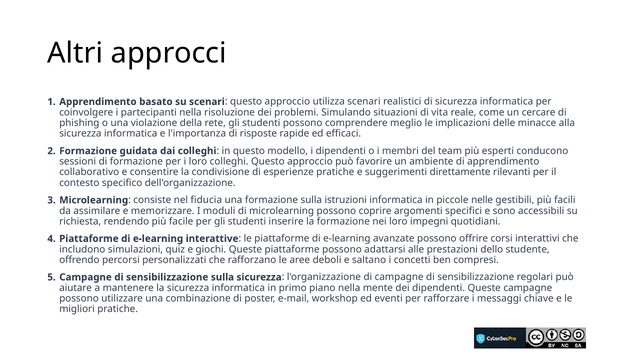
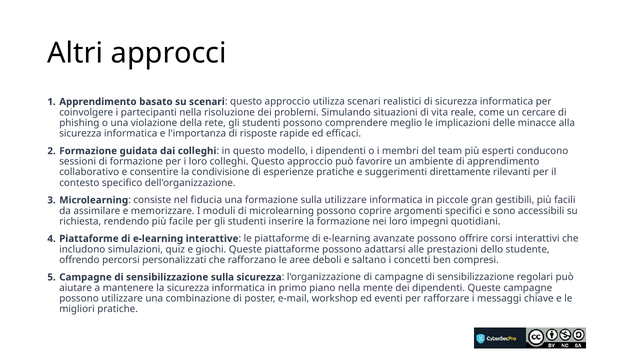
sulla istruzioni: istruzioni -> utilizzare (346, 200)
nelle: nelle -> gran (482, 200)
